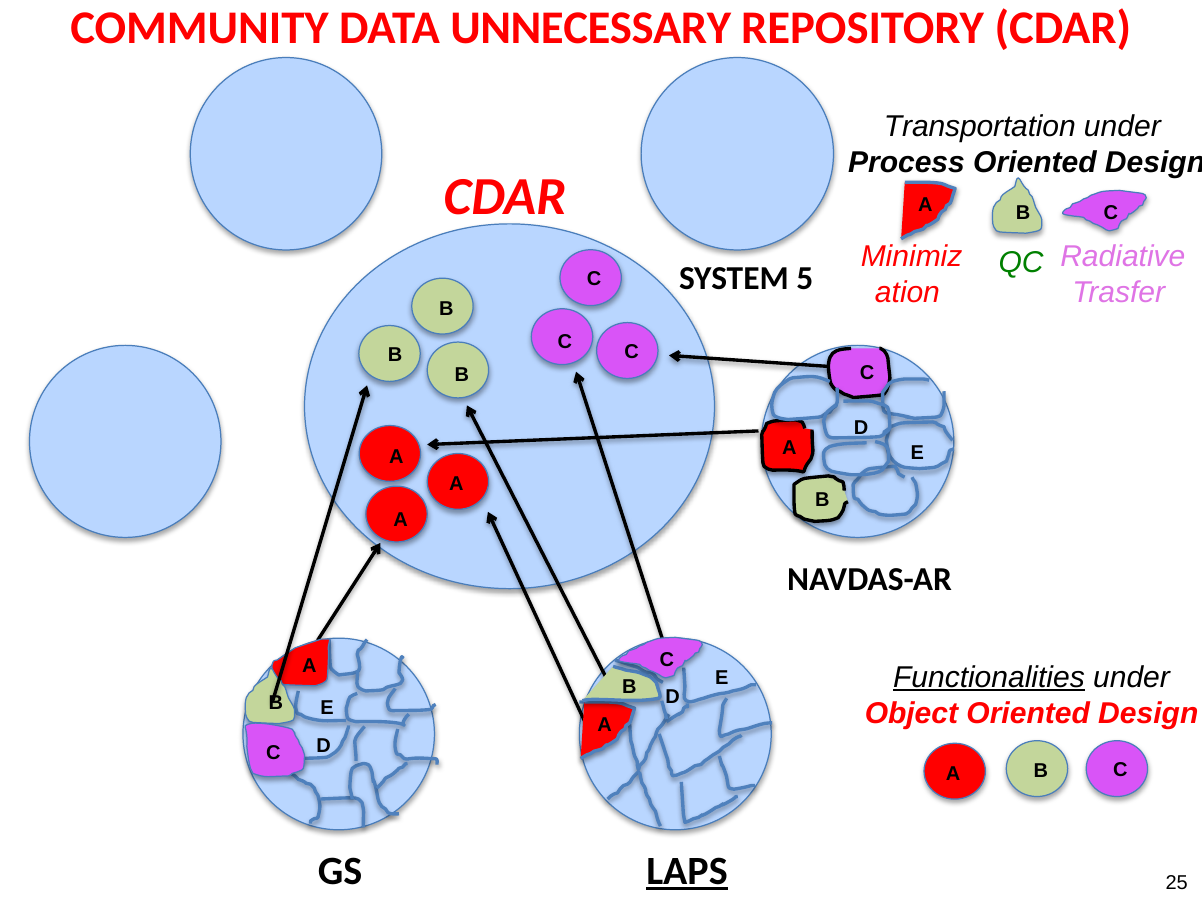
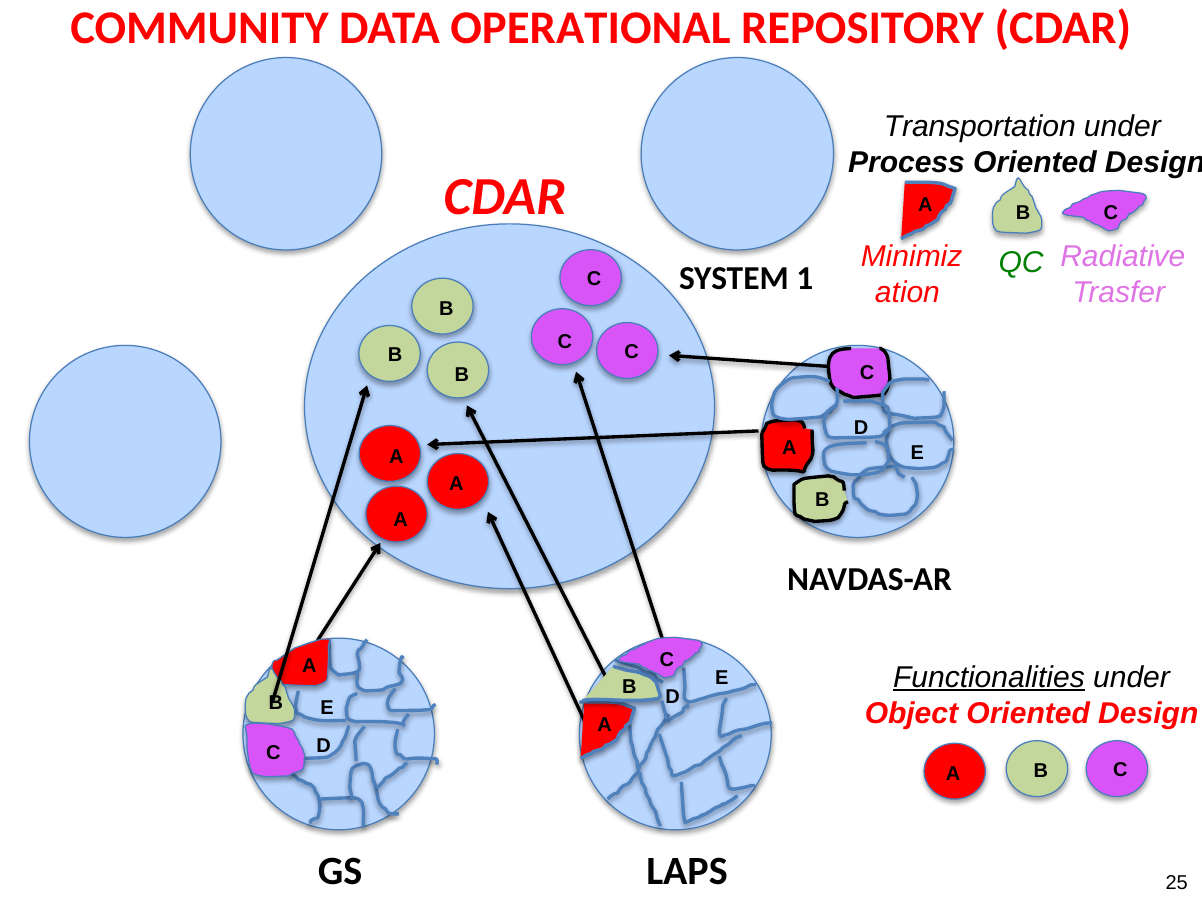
UNNECESSARY: UNNECESSARY -> OPERATIONAL (590, 28)
5: 5 -> 1 (805, 279)
LAPS underline: present -> none (687, 871)
